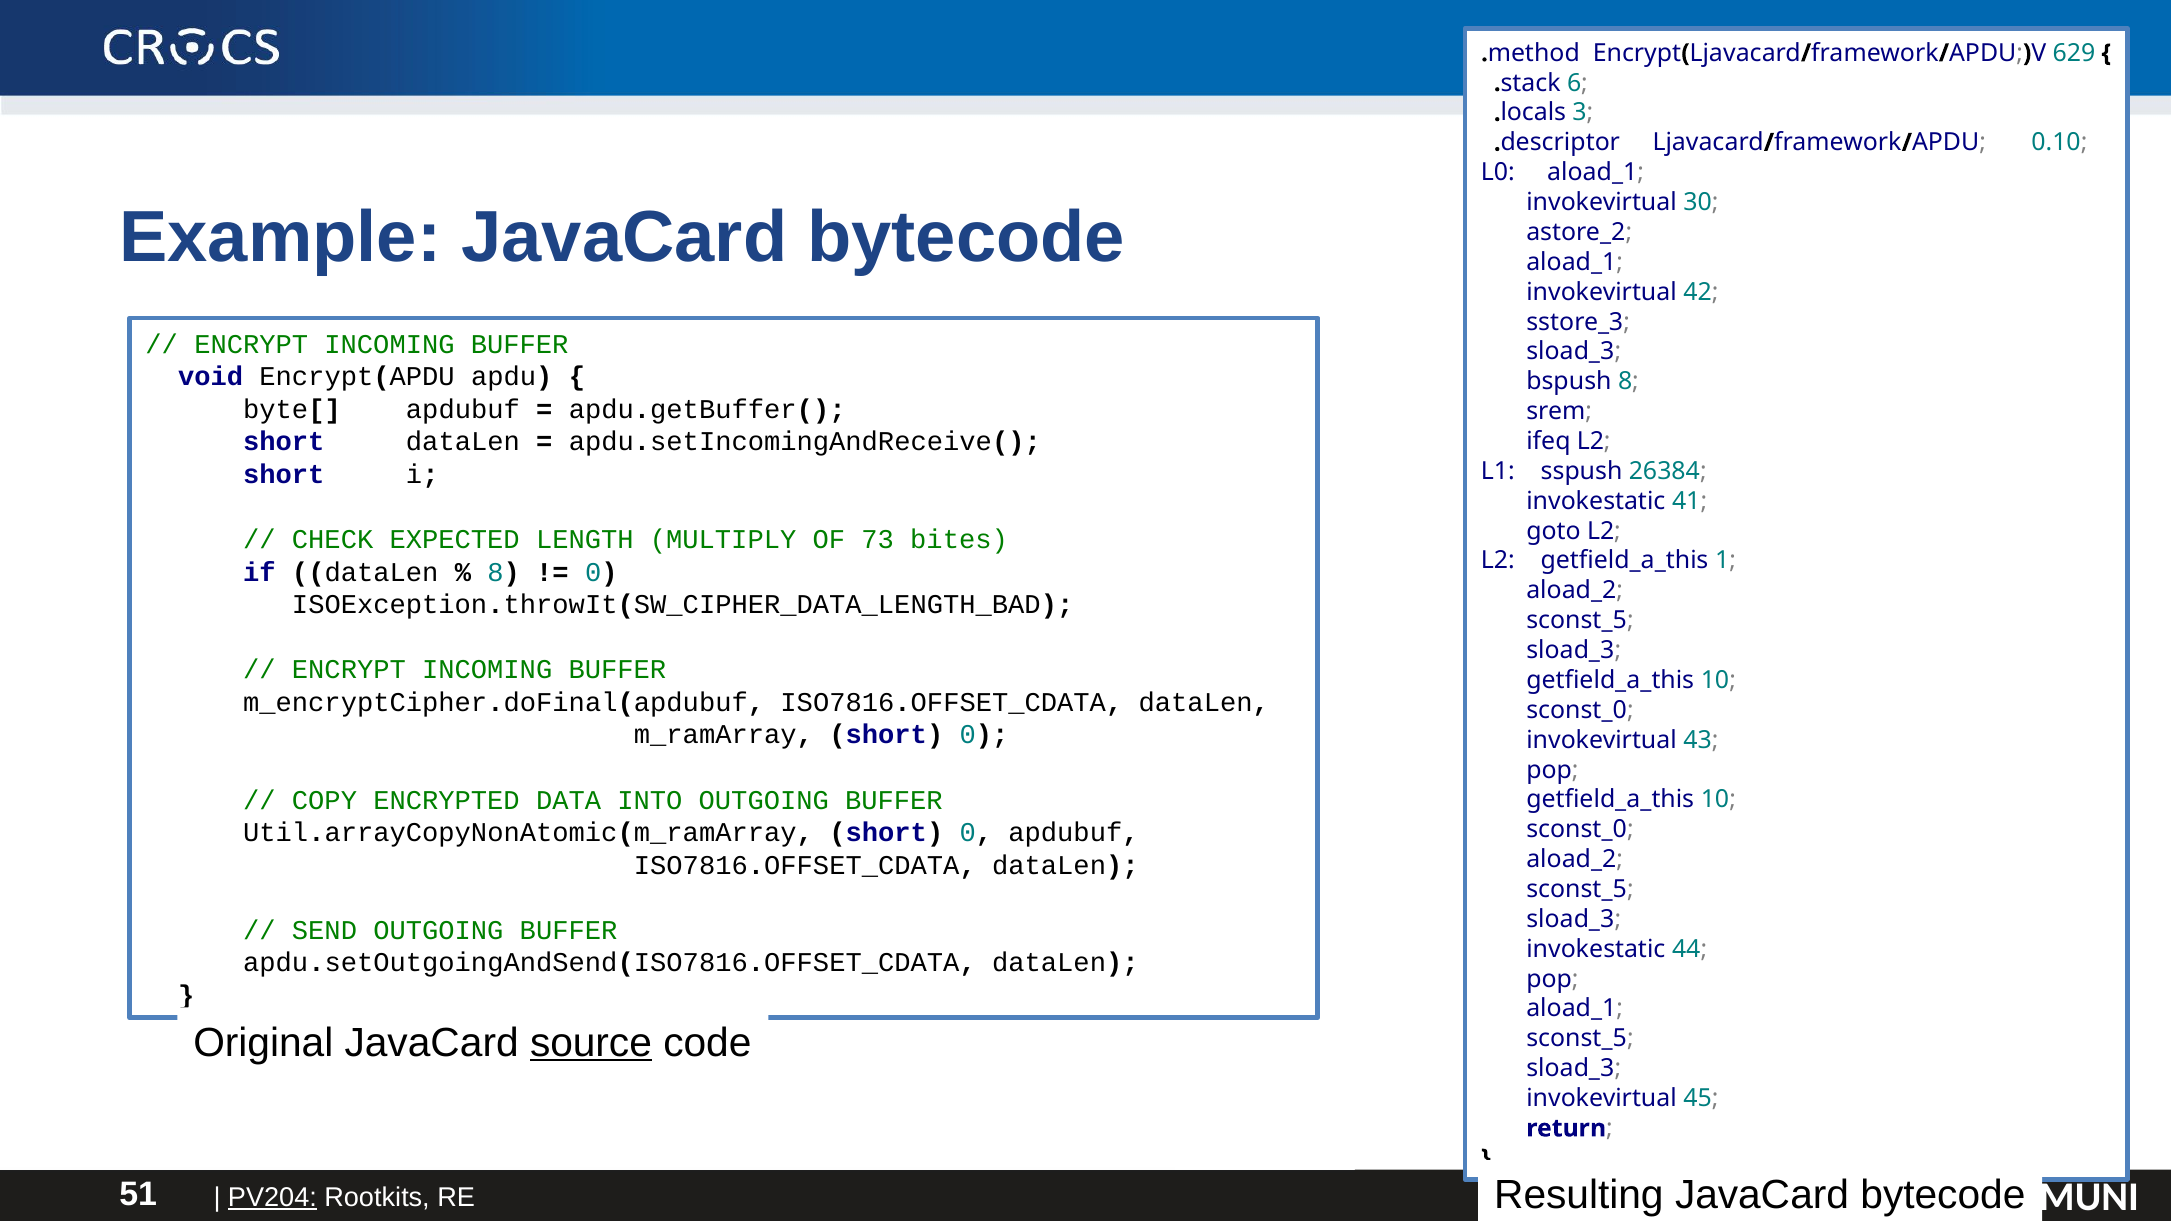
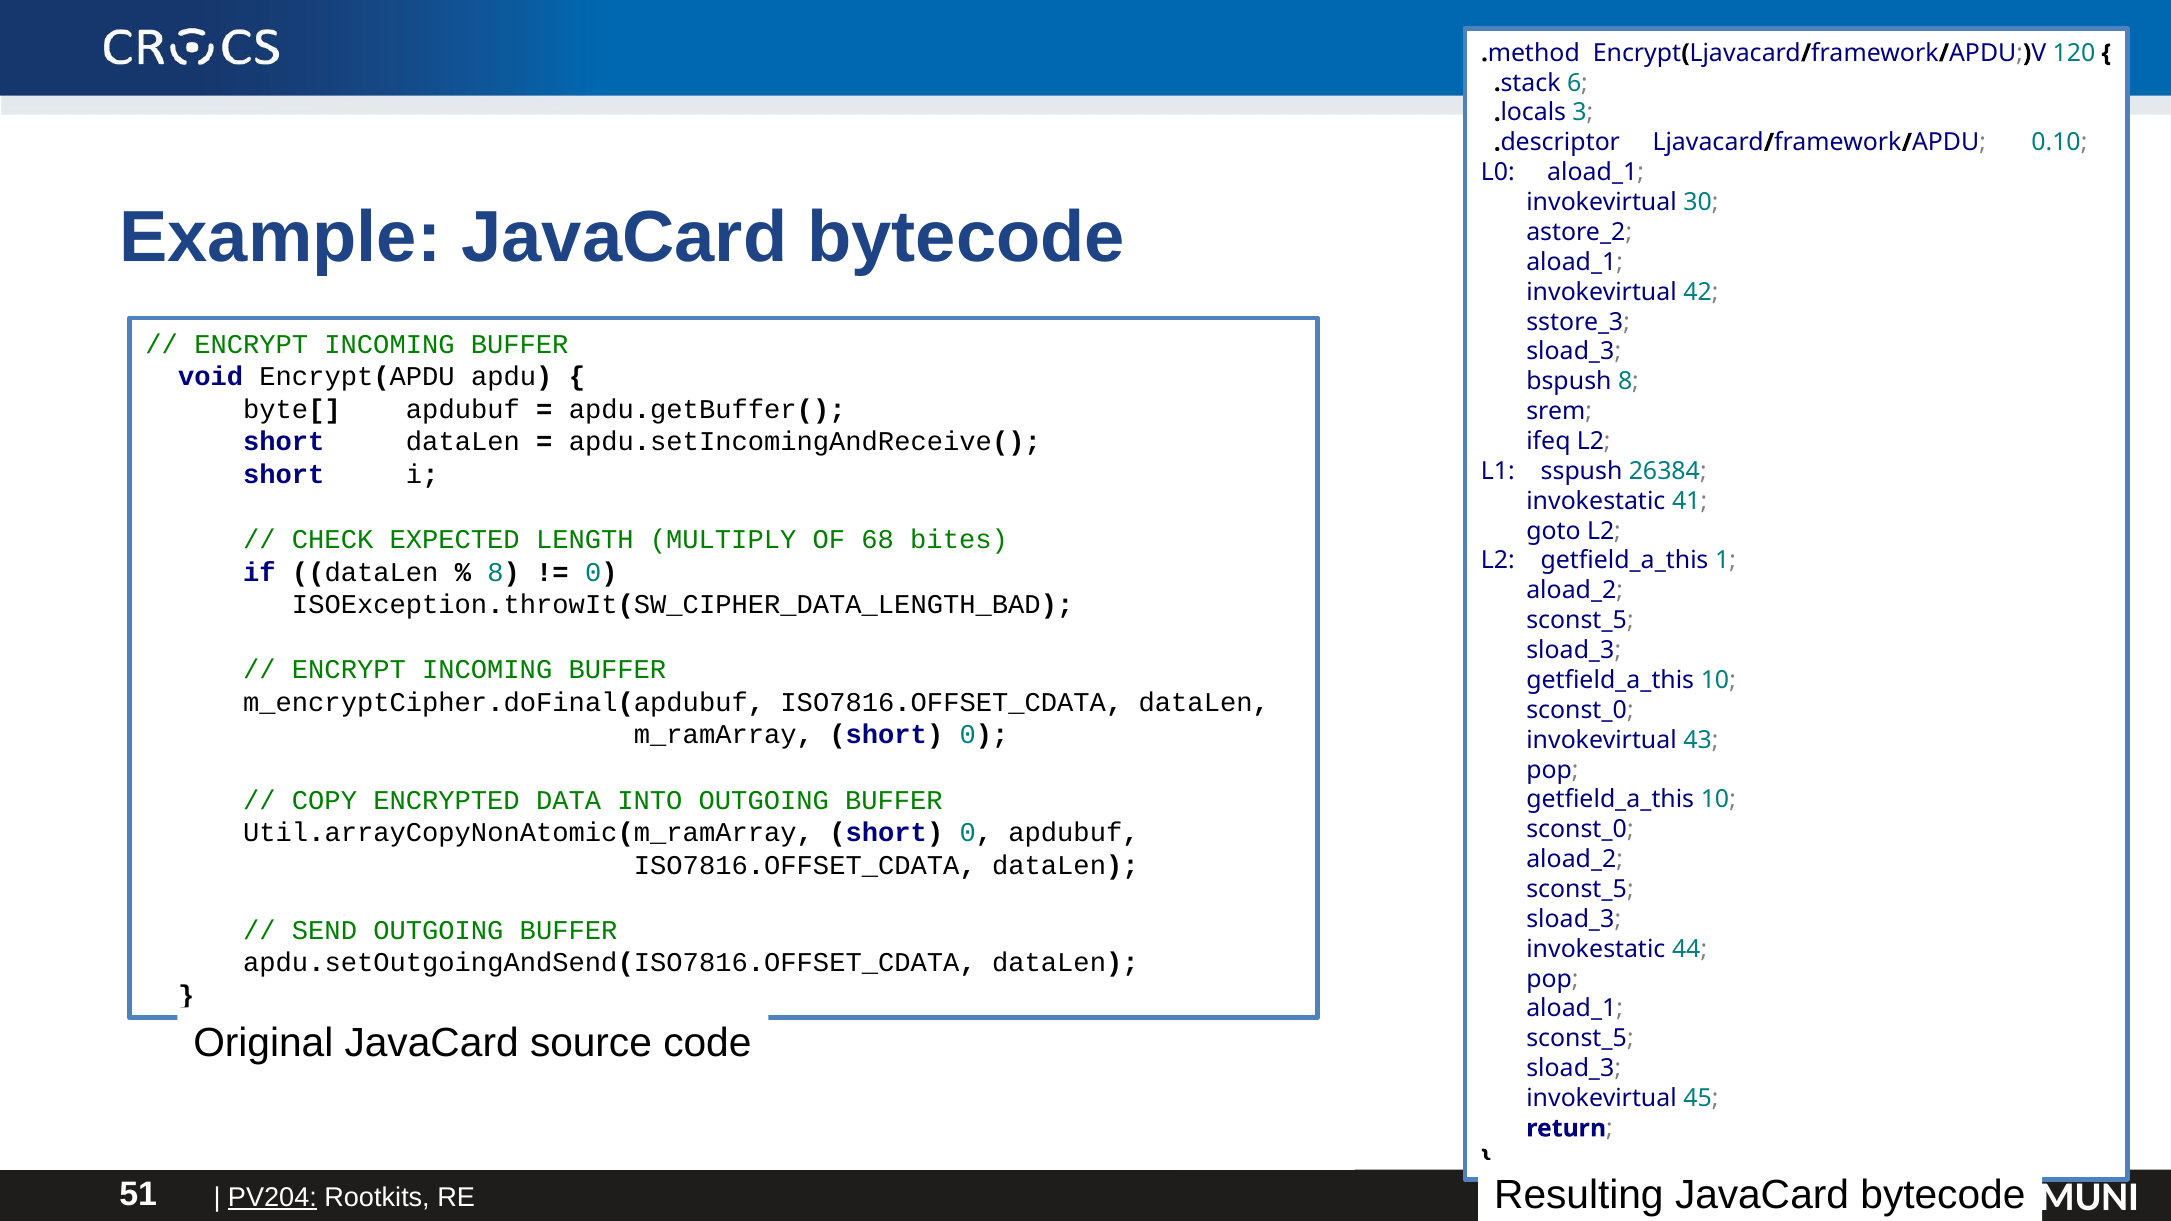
629: 629 -> 120 (2074, 53)
73: 73 -> 68 (878, 540)
source underline: present -> none (591, 1043)
